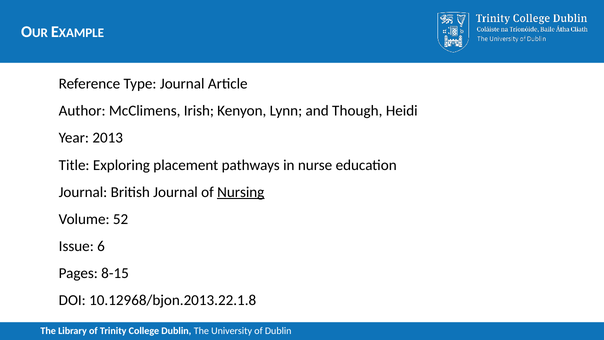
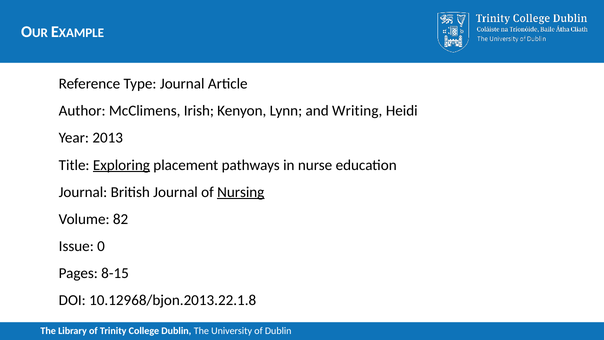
Though: Though -> Writing (357, 111)
Exploring underline: none -> present (121, 165)
52: 52 -> 82 (121, 219)
6: 6 -> 0 (101, 246)
